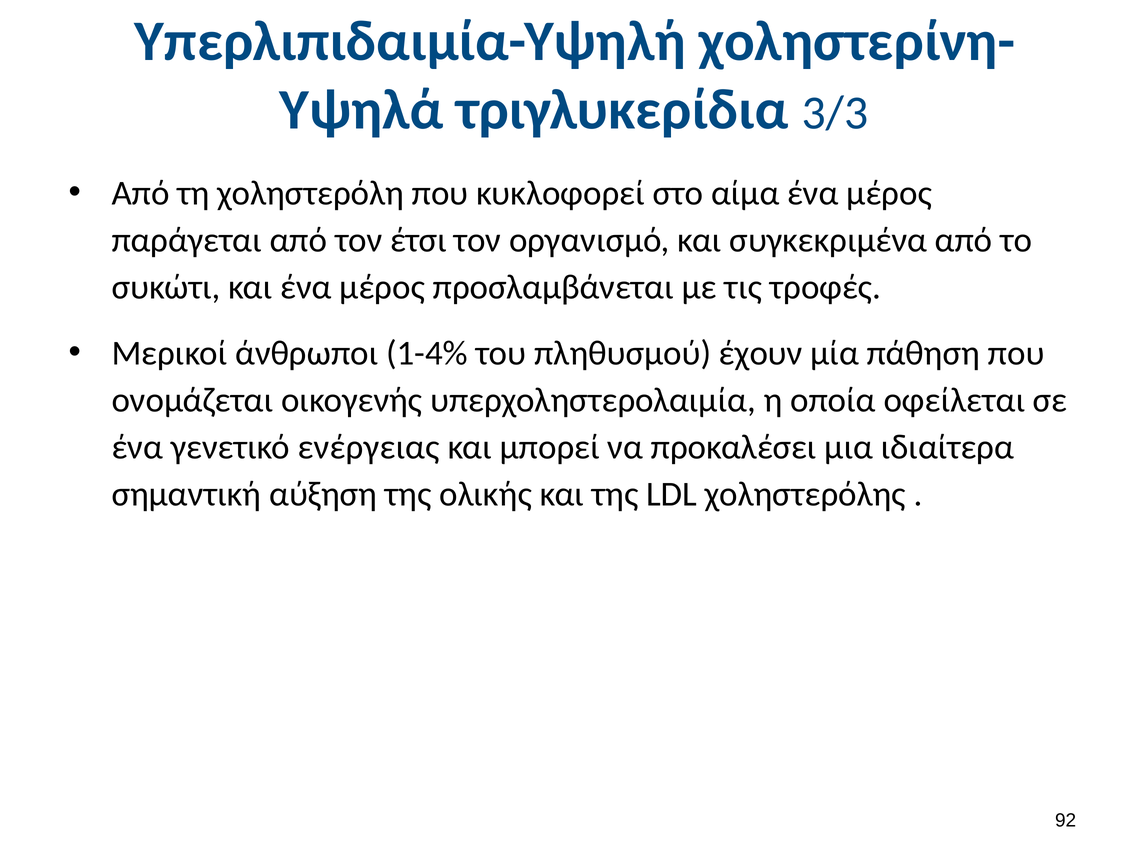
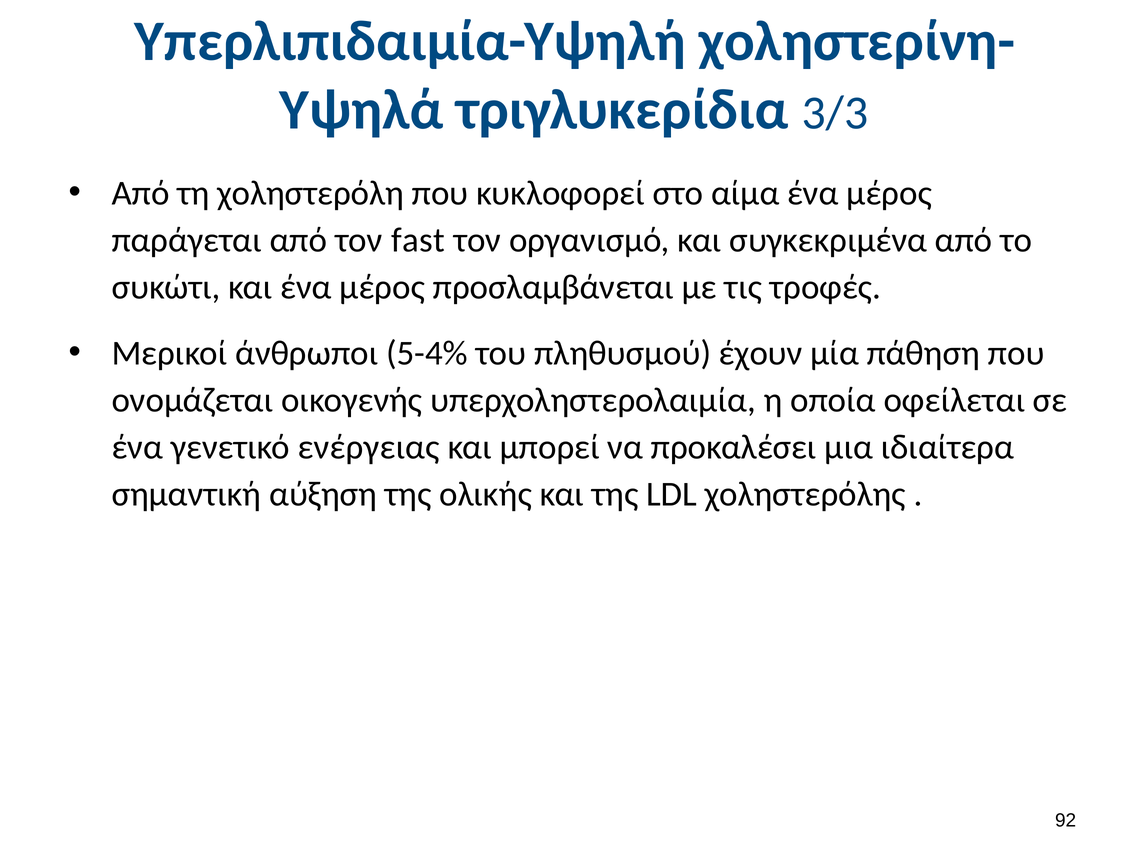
έτσι: έτσι -> fast (418, 240)
1-4%: 1-4% -> 5-4% (427, 353)
